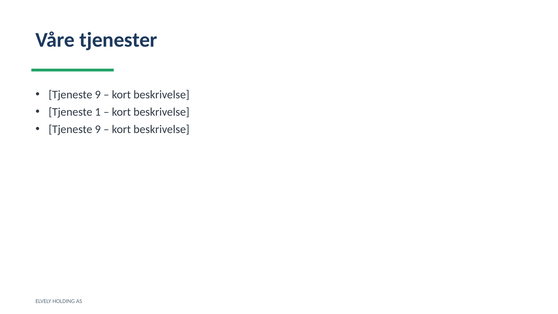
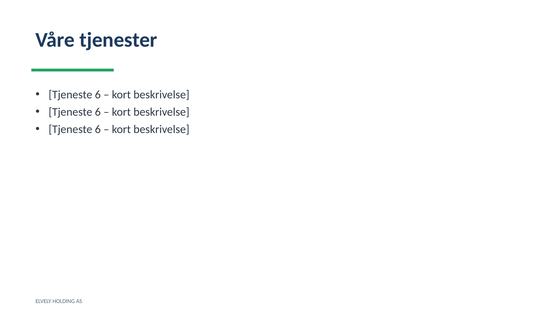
9: 9 -> 6 (98, 95)
1: 1 -> 6 (98, 112)
9: 9 -> 6 (98, 129)
